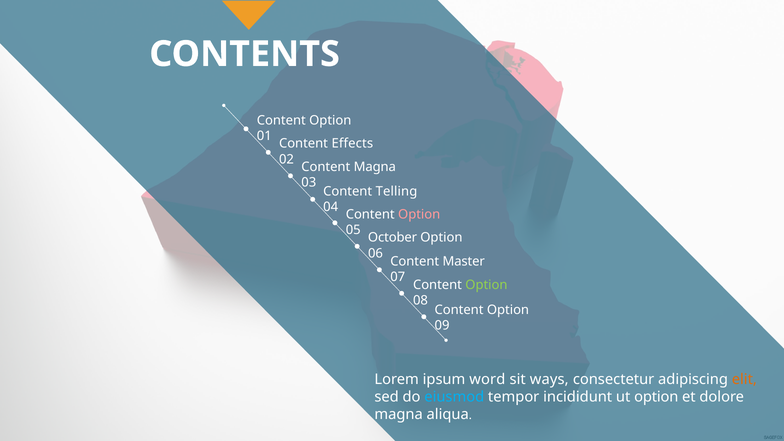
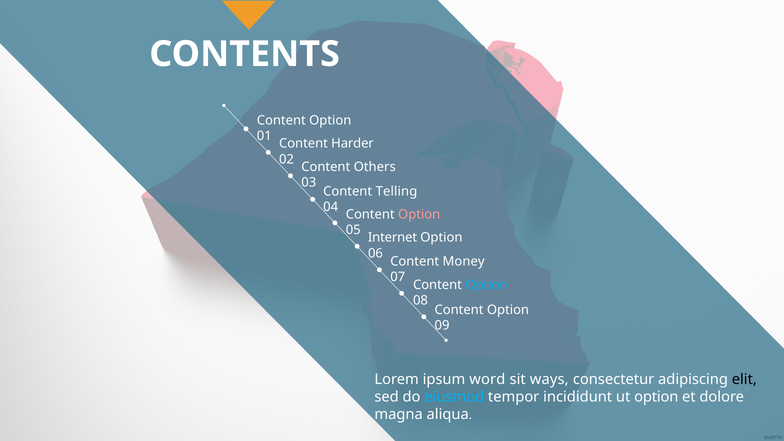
Effects: Effects -> Harder (352, 144)
Content Magna: Magna -> Others (375, 167)
October: October -> Internet (393, 238)
Master: Master -> Money (464, 261)
Option colour: light green -> light blue (486, 285)
elit colour: orange -> black (744, 379)
